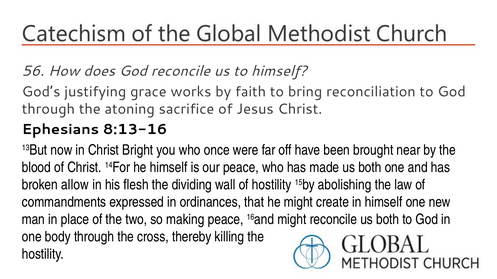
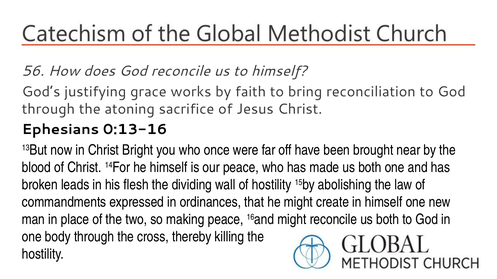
8:13-16: 8:13-16 -> 0:13-16 (135, 130)
allow: allow -> leads (75, 185)
